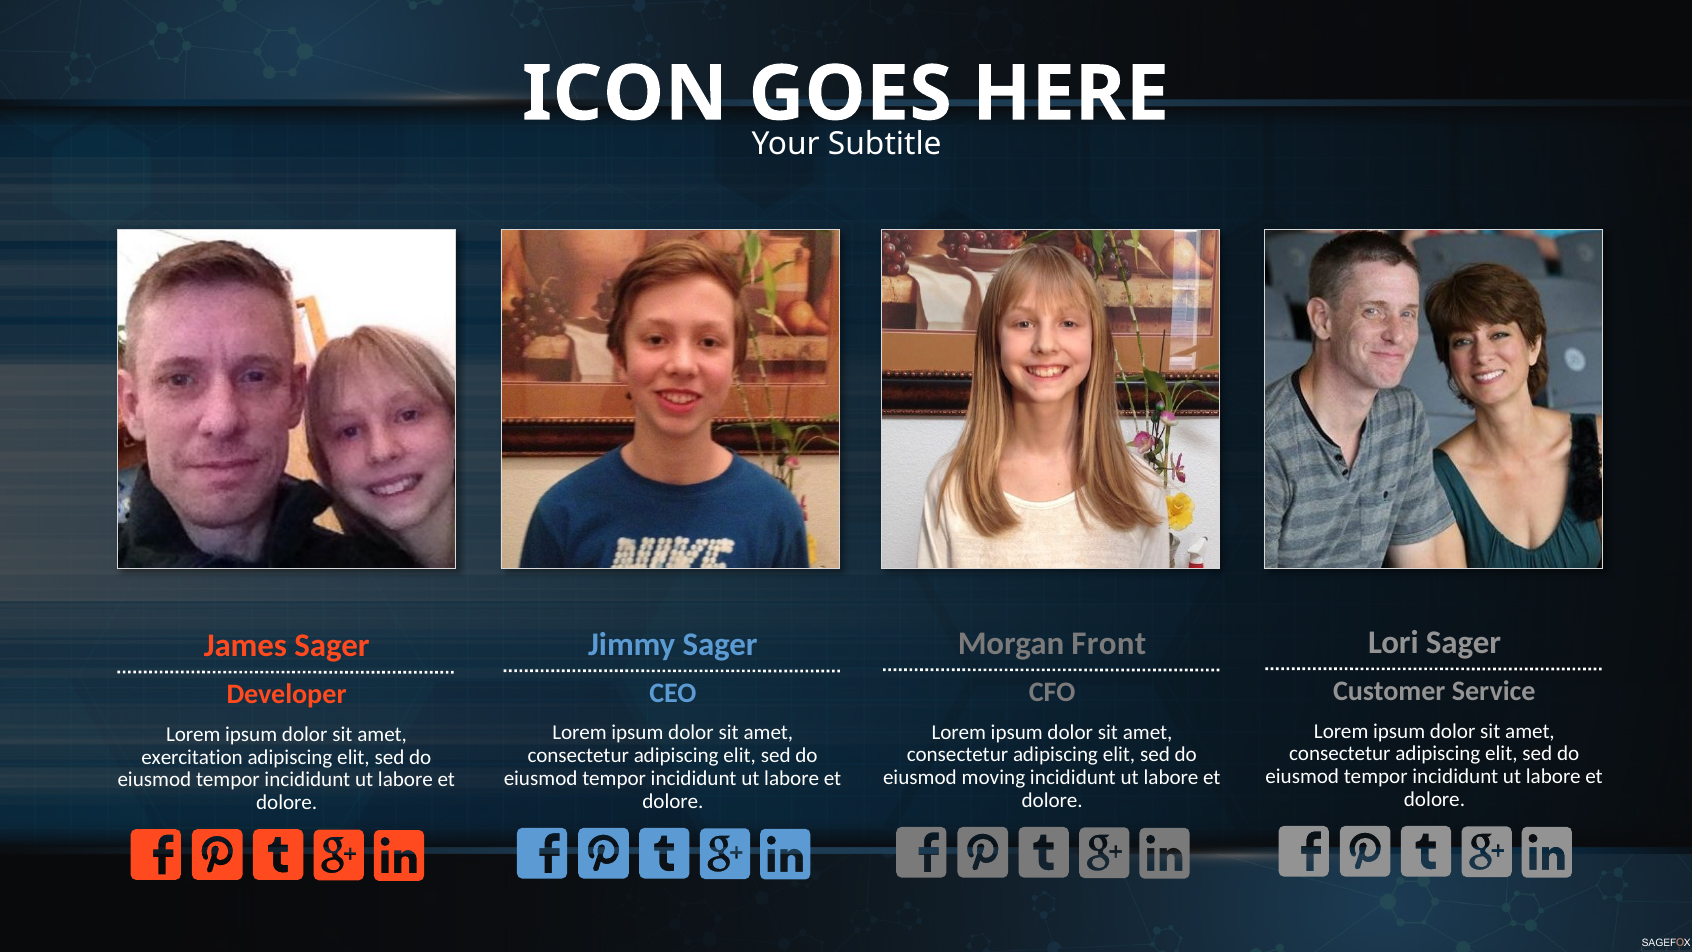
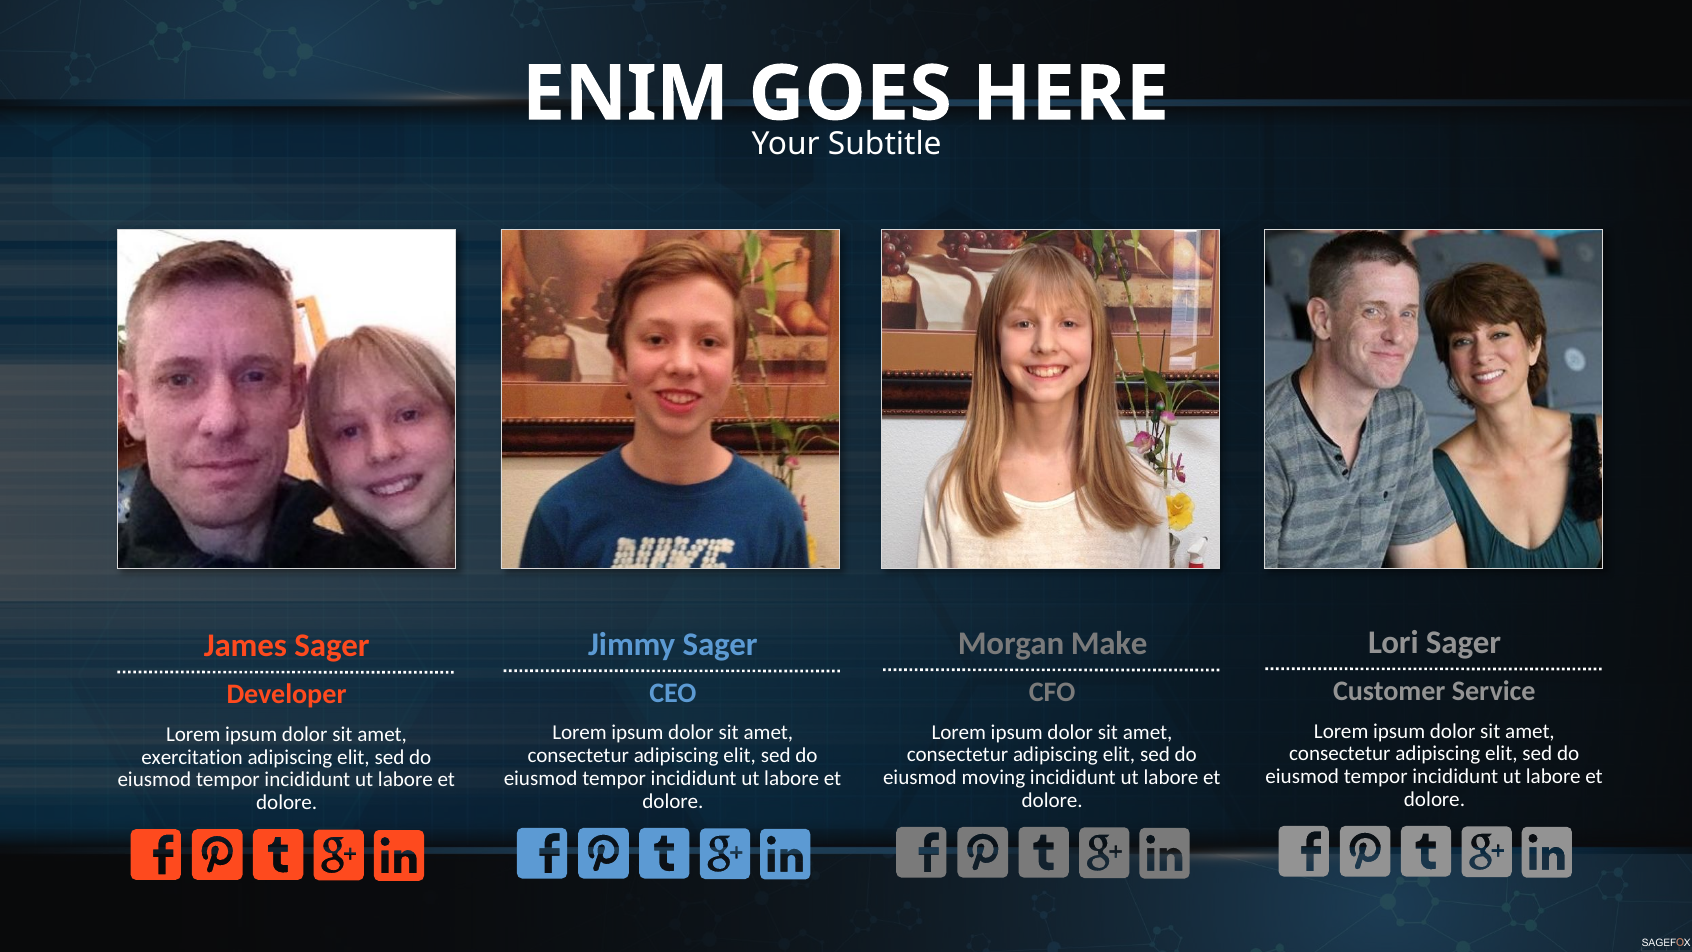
ICON: ICON -> ENIM (625, 94)
Front: Front -> Make (1109, 643)
